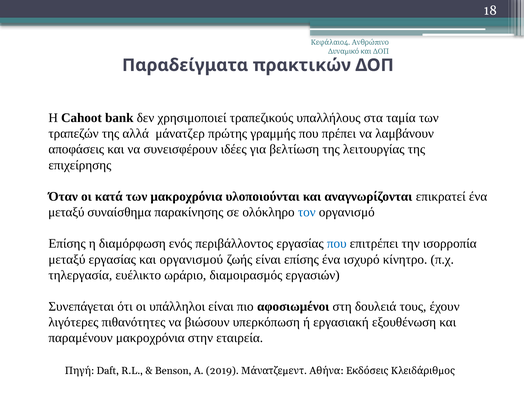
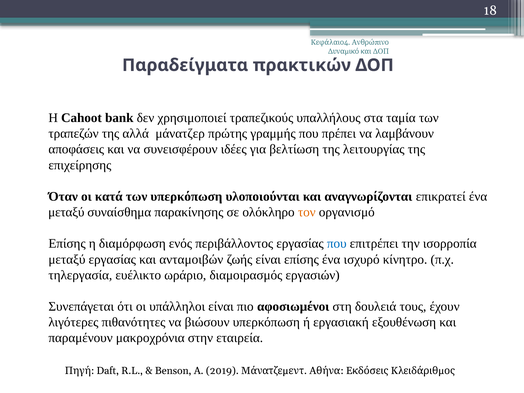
των μακροχρόνια: μακροχρόνια -> υπερκόπωση (186, 196)
τον colour: blue -> orange (307, 212)
οργανισμού: οργανισμού -> ανταμοιβών (191, 259)
